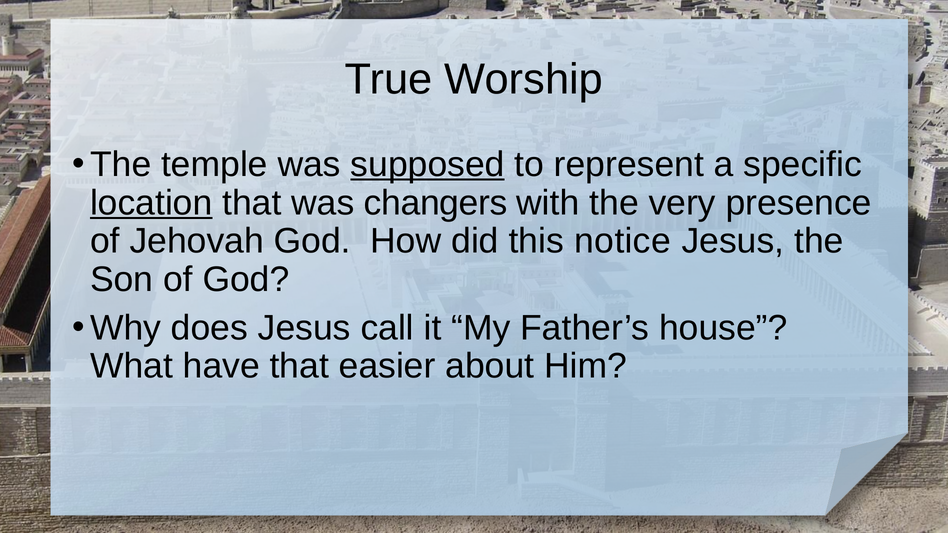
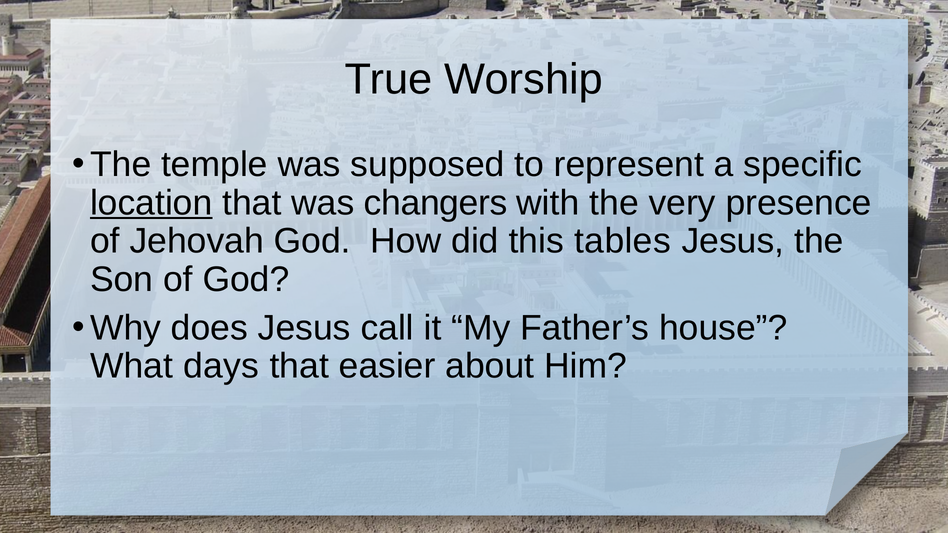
supposed underline: present -> none (428, 164)
notice: notice -> tables (623, 241)
have: have -> days (221, 366)
